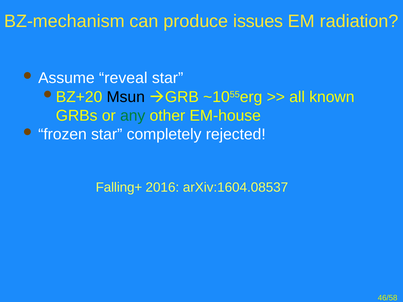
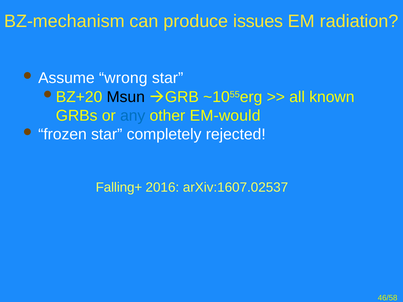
reveal: reveal -> wrong (123, 78)
any colour: green -> blue (133, 116)
EM-house: EM-house -> EM-would (225, 116)
arXiv:1604.08537: arXiv:1604.08537 -> arXiv:1607.02537 (236, 187)
